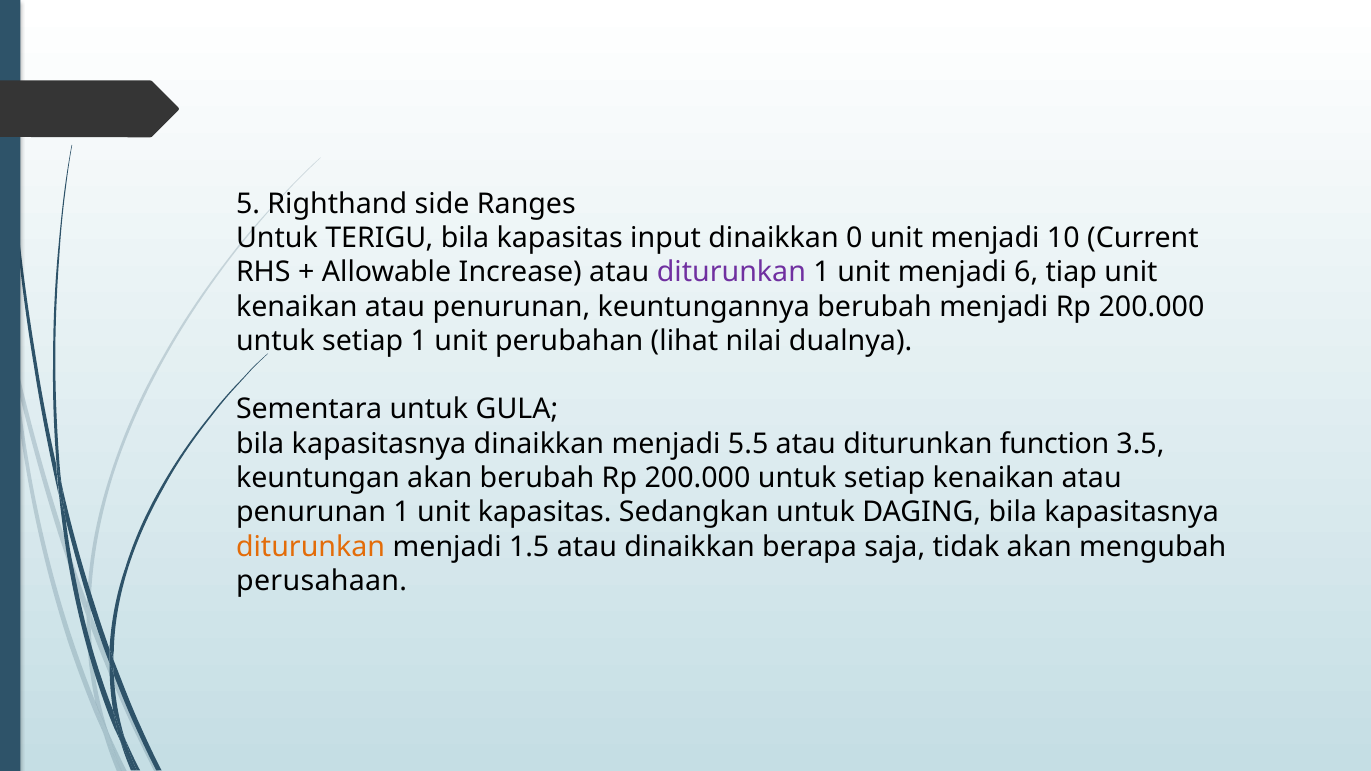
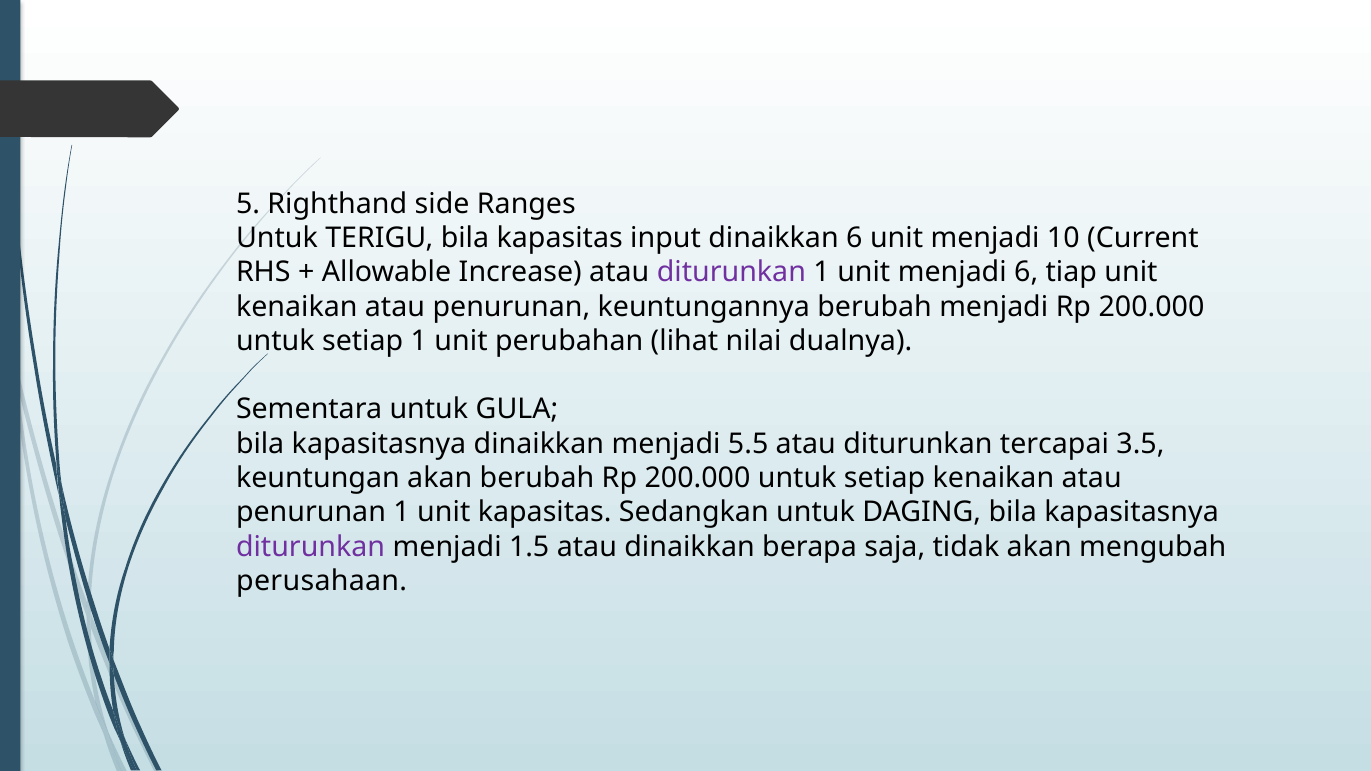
dinaikkan 0: 0 -> 6 (854, 238)
function: function -> tercapai (1054, 444)
diturunkan colour: orange -> purple (311, 547)
